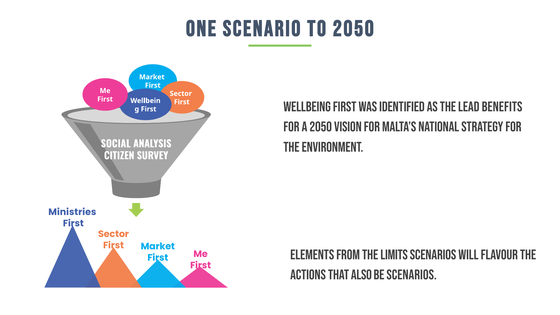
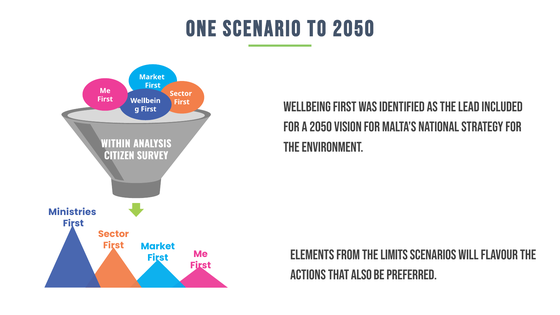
benefits: benefits -> included (502, 107)
SOCIAL: SOCIAL -> WITHIN (116, 144)
be scenarios: scenarios -> preferred (412, 275)
